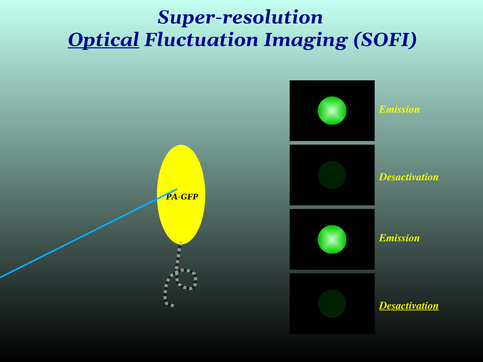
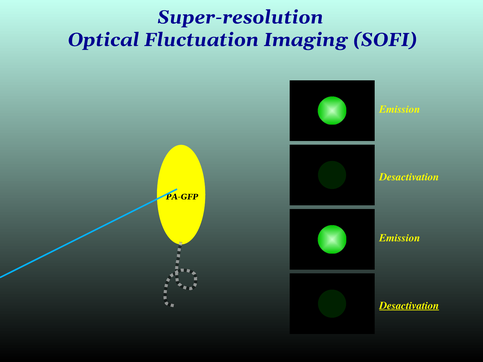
Optical underline: present -> none (103, 40)
